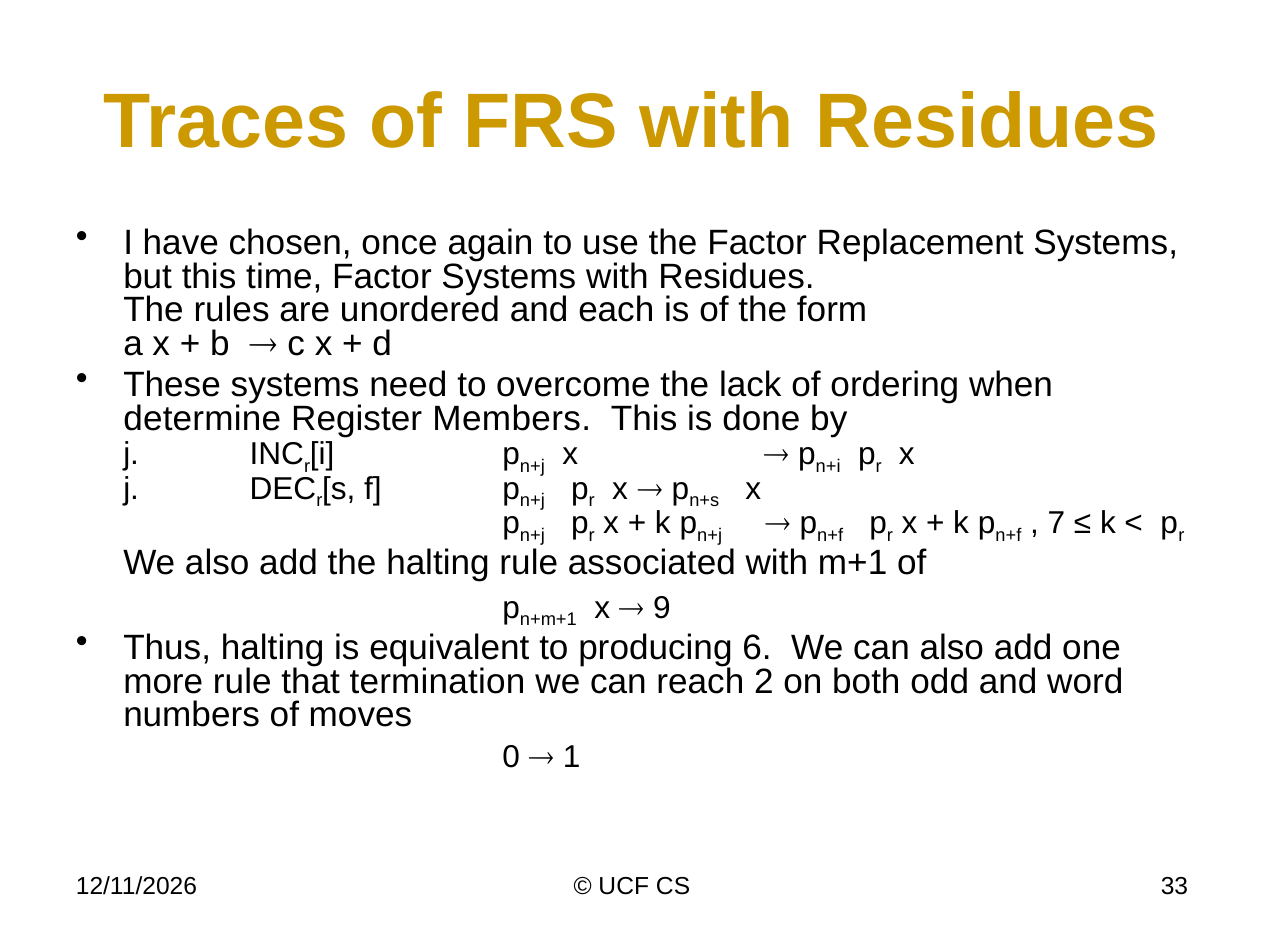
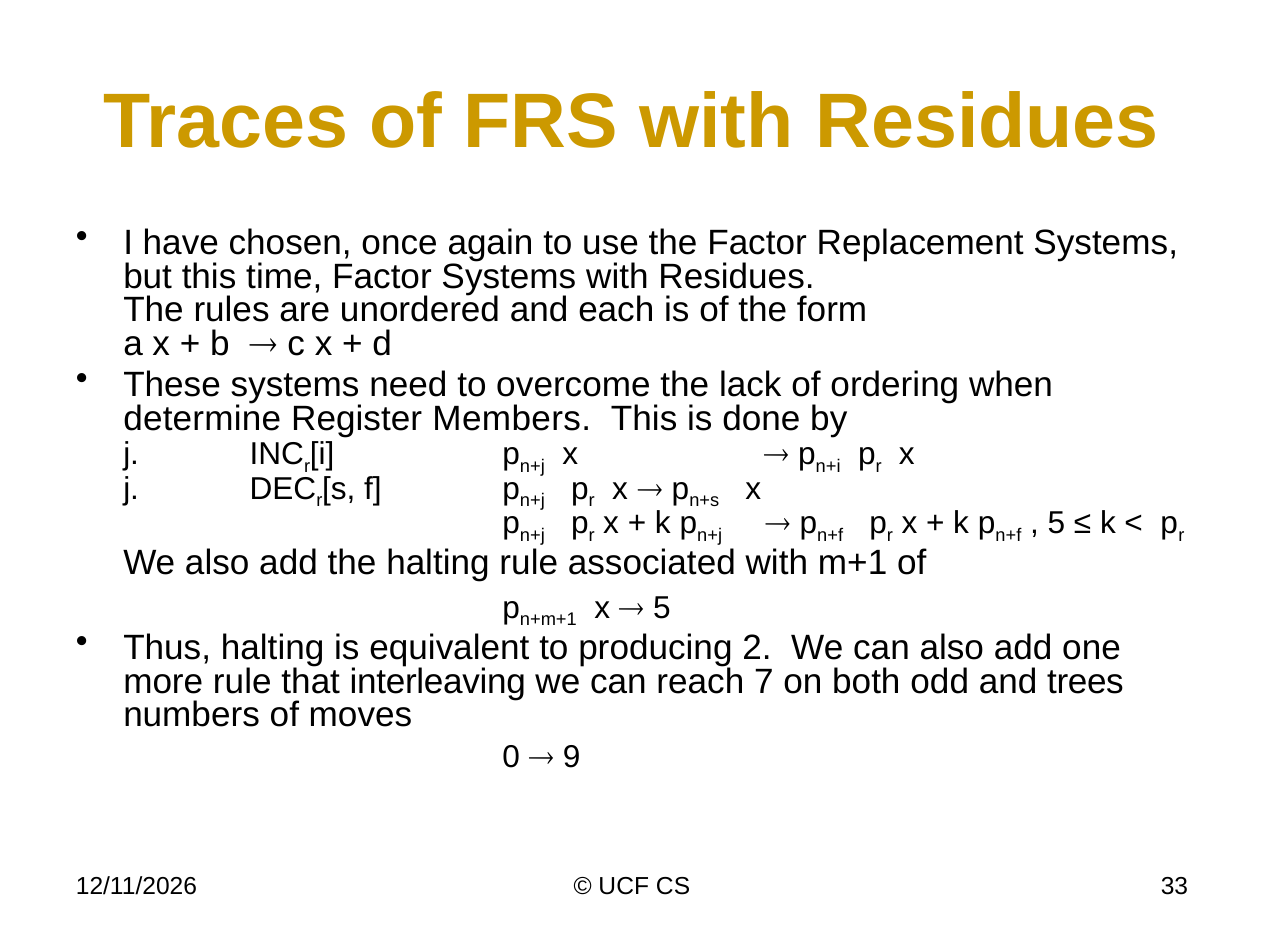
7: 7 -> 5 (1056, 523)
9: 9 -> 5 (662, 608)
6: 6 -> 2 (757, 648)
termination: termination -> interleaving (438, 682)
2: 2 -> 7 (764, 682)
word: word -> trees (1085, 682)
1: 1 -> 9 (572, 757)
